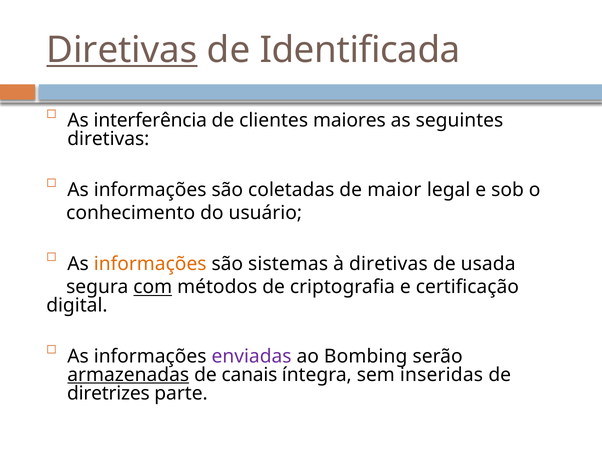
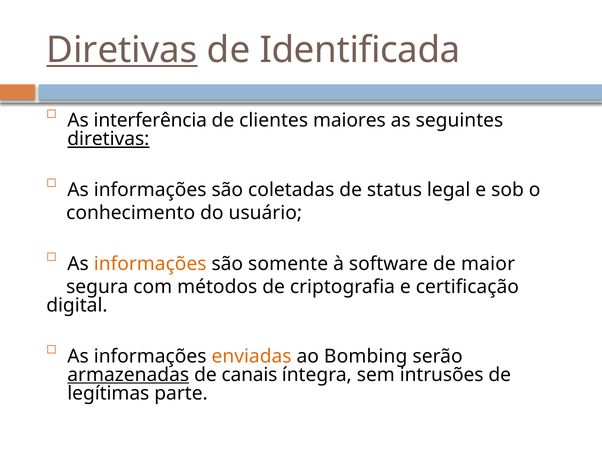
diretivas underline: none -> present (108, 139)
maior: maior -> status (394, 190)
sistemas: sistemas -> somente (288, 264)
à diretivas: diretivas -> software (388, 264)
usada: usada -> maior (488, 264)
com underline: present -> none (153, 287)
enviadas colour: purple -> orange (252, 356)
inseridas: inseridas -> intrusões (442, 374)
diretrizes: diretrizes -> legítimas (108, 393)
